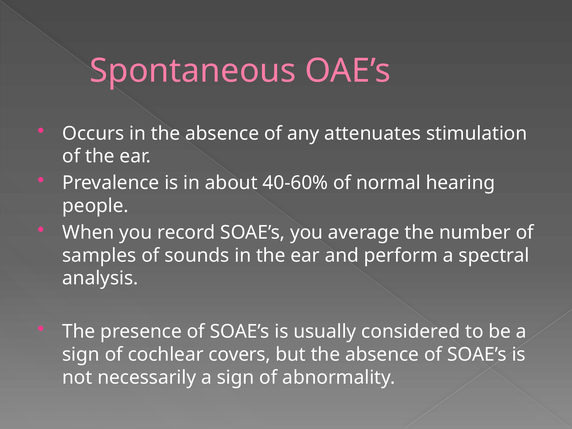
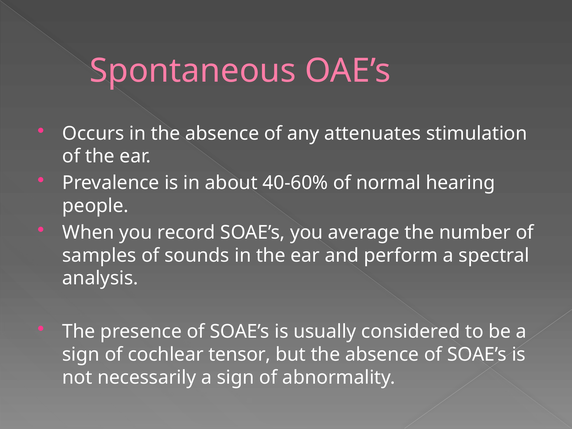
covers: covers -> tensor (240, 355)
